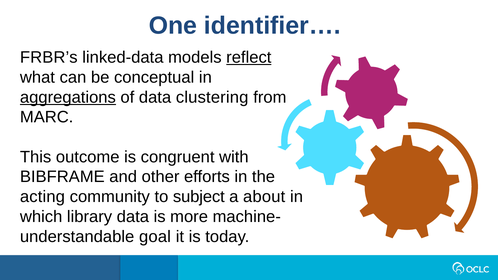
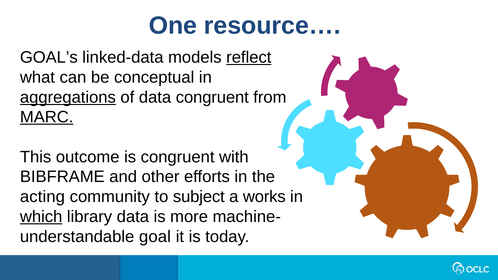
identifier…: identifier… -> resource… (272, 26)
FRBR’s: FRBR’s -> GOAL’s (49, 57)
data clustering: clustering -> congruent (212, 97)
MARC underline: none -> present (47, 117)
about: about -> works (264, 197)
which underline: none -> present (41, 217)
